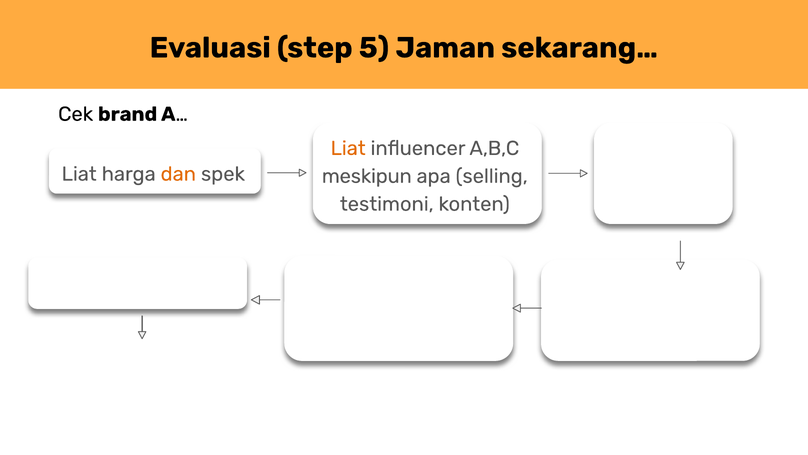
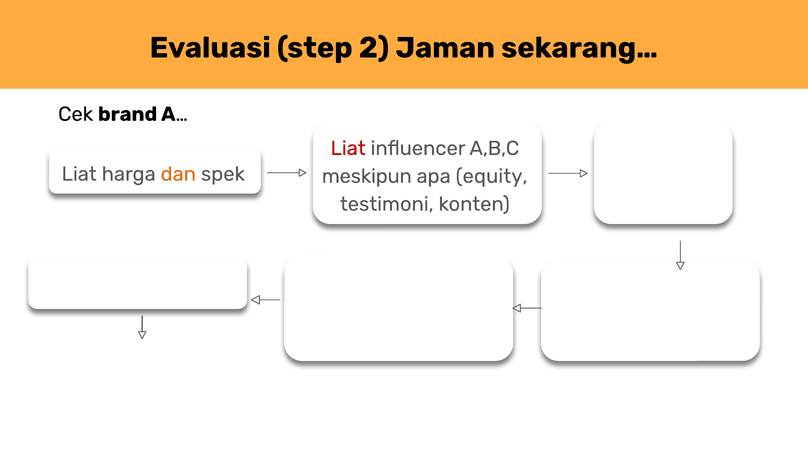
5: 5 -> 2 (374, 48)
Liat colour: orange -> red (348, 148)
selling: selling -> equity (492, 176)
